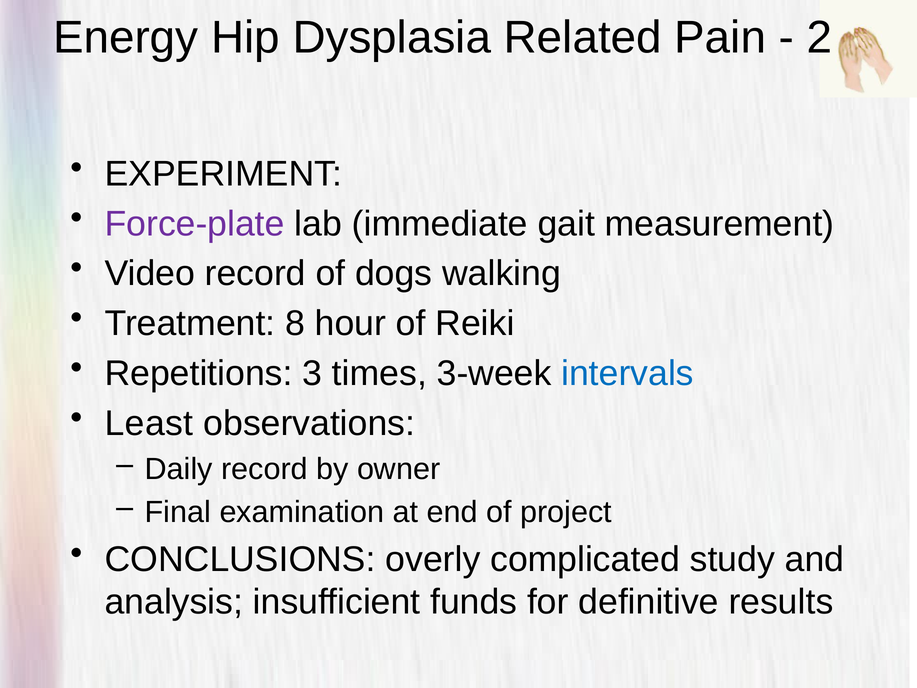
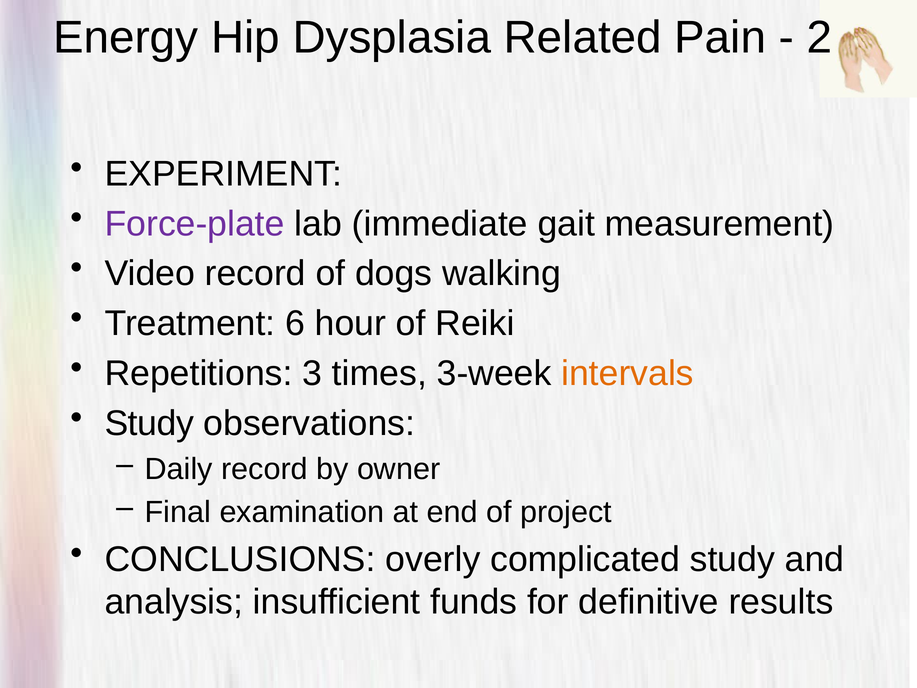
8: 8 -> 6 (295, 324)
intervals colour: blue -> orange (628, 374)
Least: Least -> Study (149, 424)
